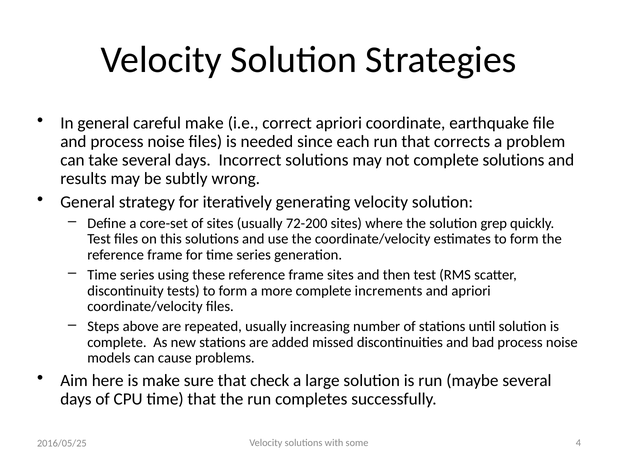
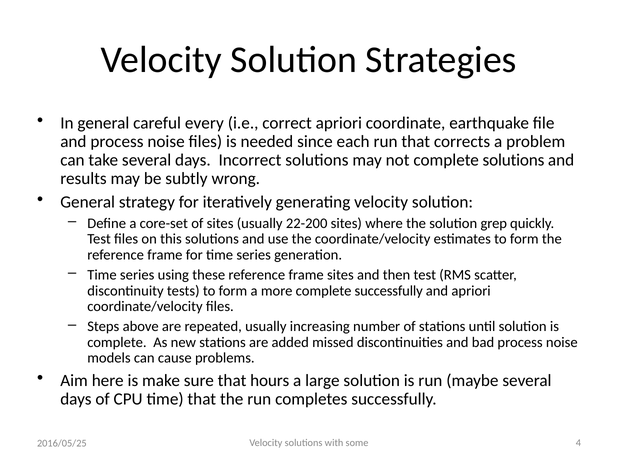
careful make: make -> every (204, 123)
72-200: 72-200 -> 22-200 (307, 223)
complete increments: increments -> successfully (389, 290)
check: check -> hours (270, 380)
